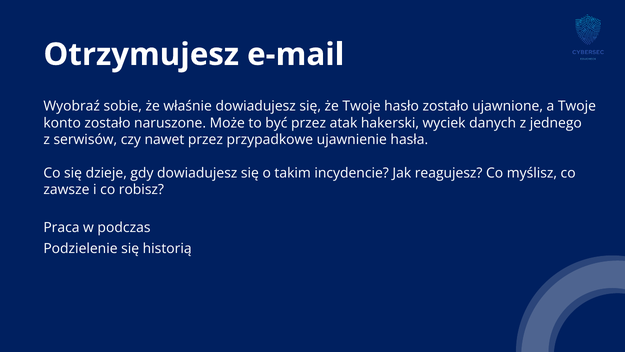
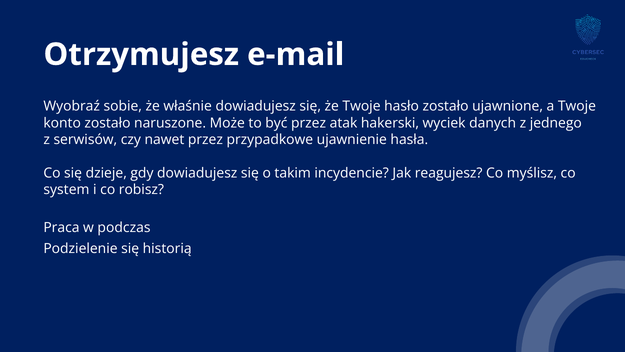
zawsze: zawsze -> system (66, 190)
